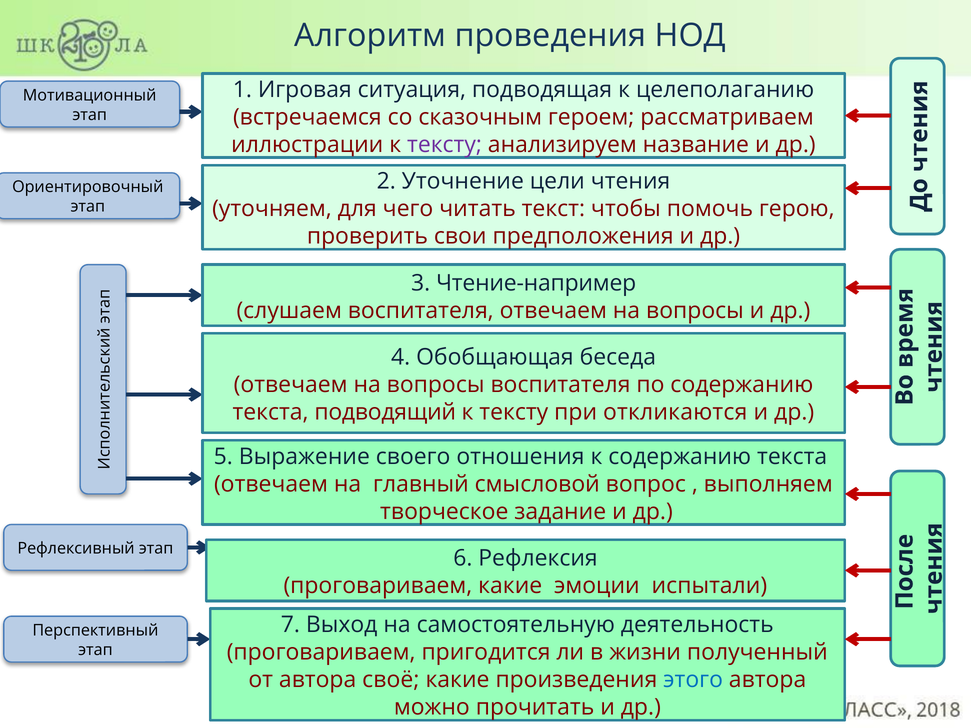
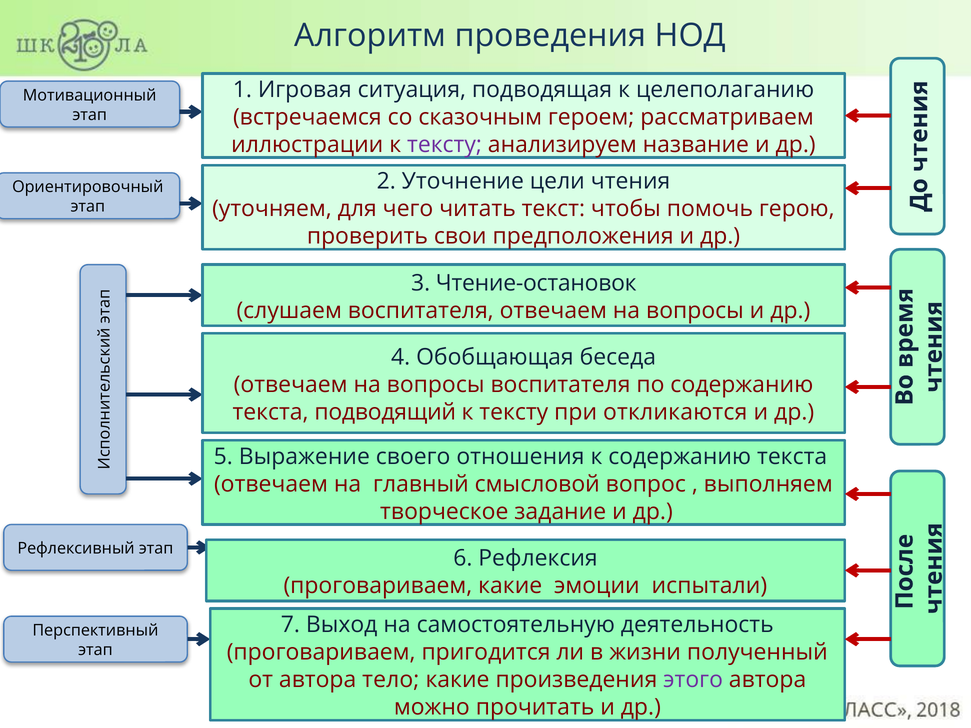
Чтение-например: Чтение-например -> Чтение-остановок (536, 283)
своё: своё -> тело (391, 680)
этого colour: blue -> purple (693, 680)
